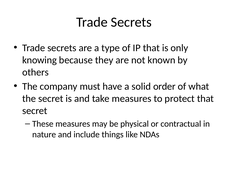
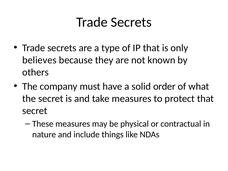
knowing: knowing -> believes (39, 60)
